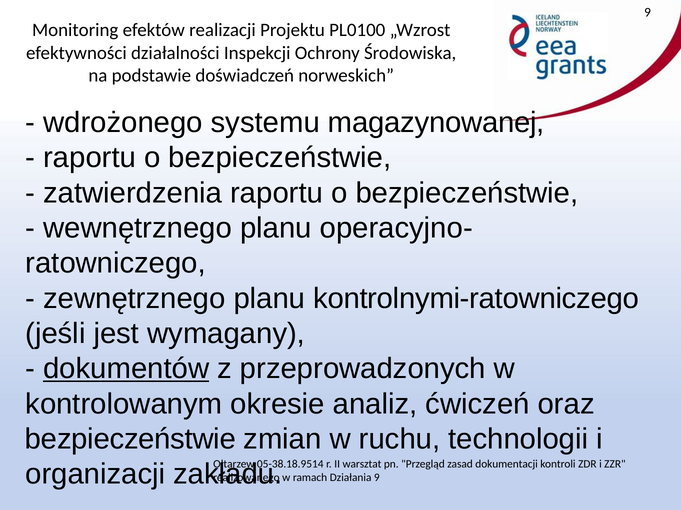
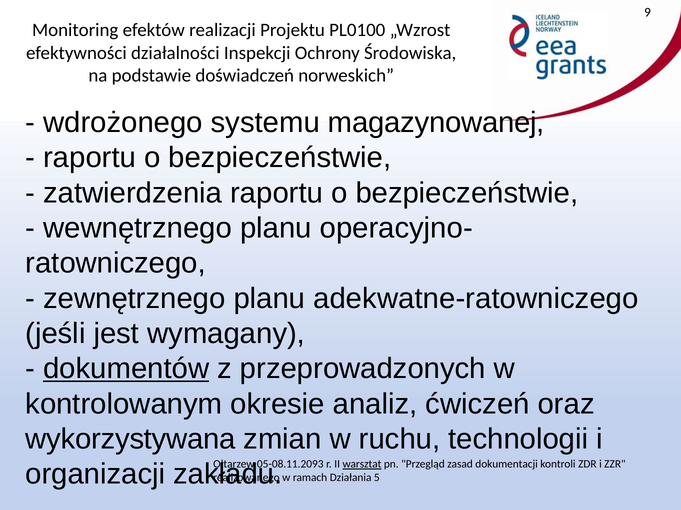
kontrolnymi-ratowniczego: kontrolnymi-ratowniczego -> adekwatne-ratowniczego (476, 299)
bezpieczeństwie: bezpieczeństwie -> wykorzystywana (130, 440)
05-38.18.9514: 05-38.18.9514 -> 05-08.11.2093 (290, 465)
warsztat underline: none -> present (362, 465)
Działania 9: 9 -> 5 (377, 478)
